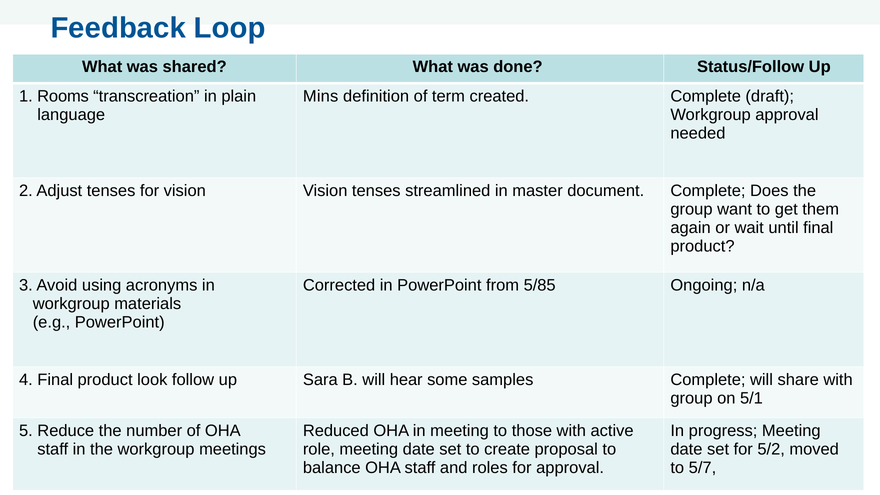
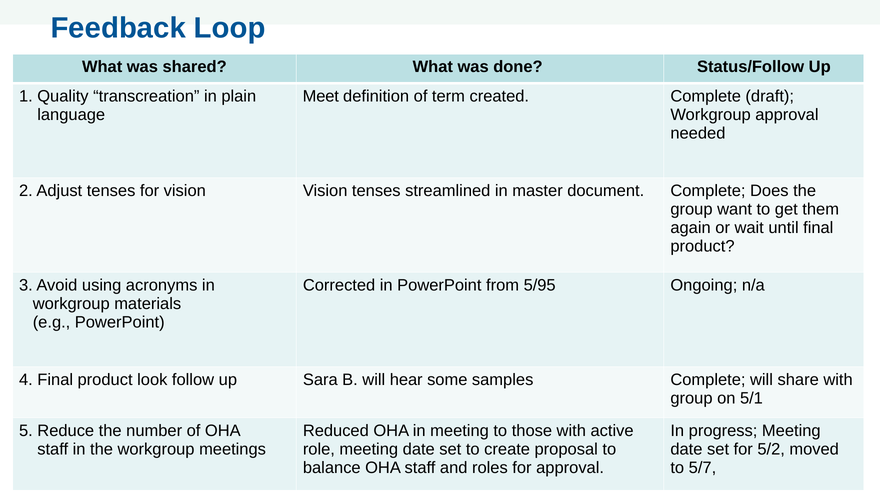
Rooms: Rooms -> Quality (63, 96)
Mins: Mins -> Meet (321, 96)
5/85: 5/85 -> 5/95 (540, 285)
